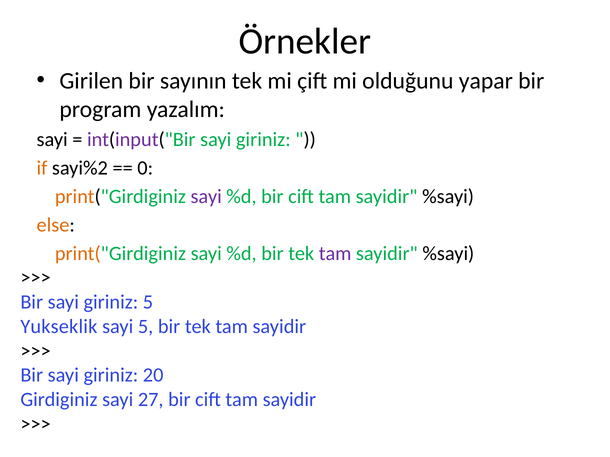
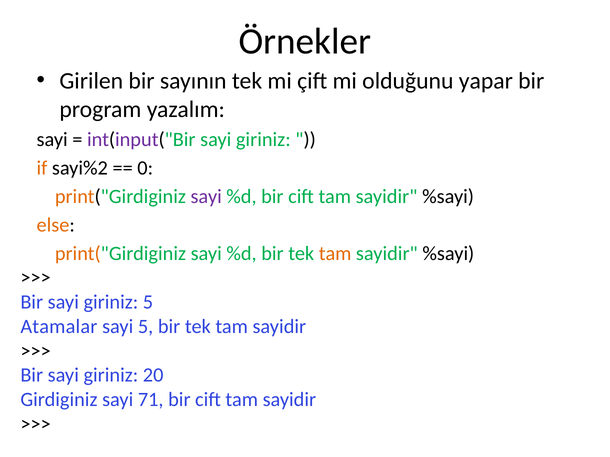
tam colour: purple -> orange (335, 254)
Yukseklik: Yukseklik -> Atamalar (59, 327)
27: 27 -> 71 (151, 400)
